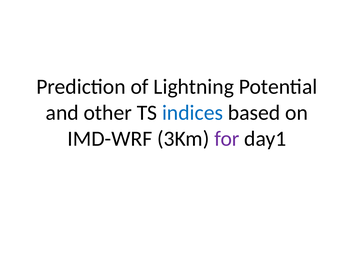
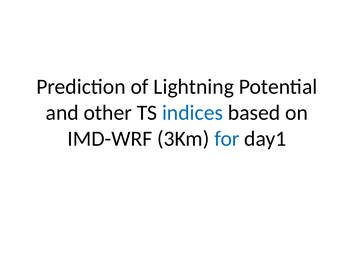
for colour: purple -> blue (227, 138)
